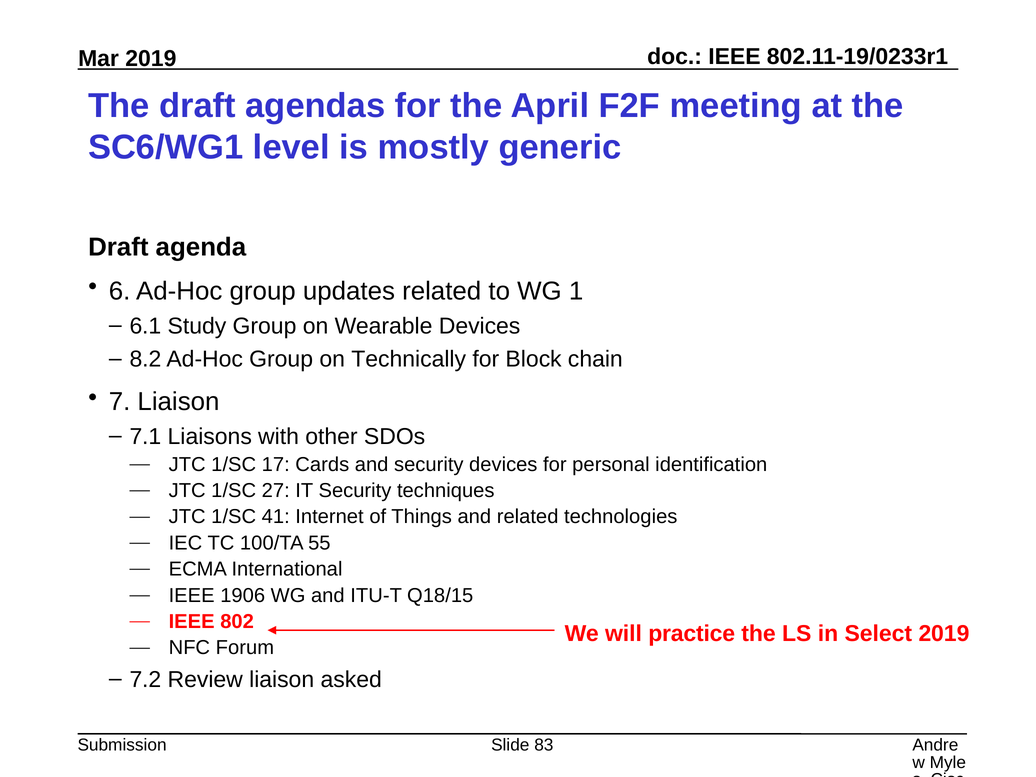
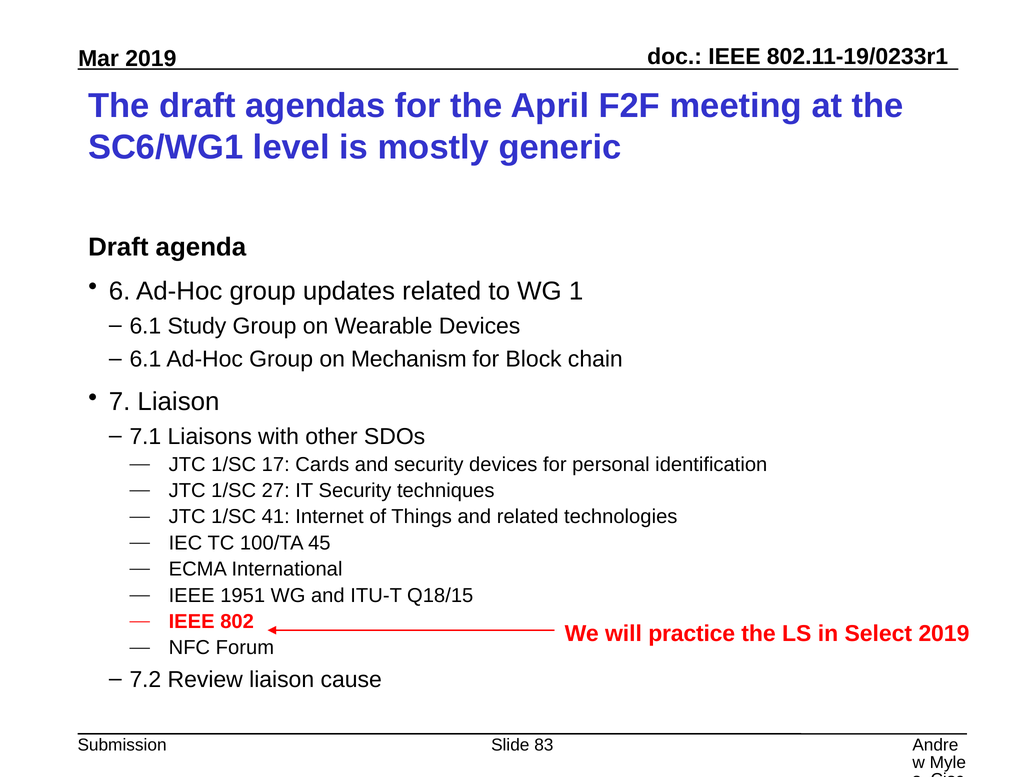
8.2: 8.2 -> 6.1 (145, 359)
Technically: Technically -> Mechanism (409, 359)
55: 55 -> 45 (319, 543)
1906: 1906 -> 1951 (243, 595)
asked: asked -> cause (351, 680)
